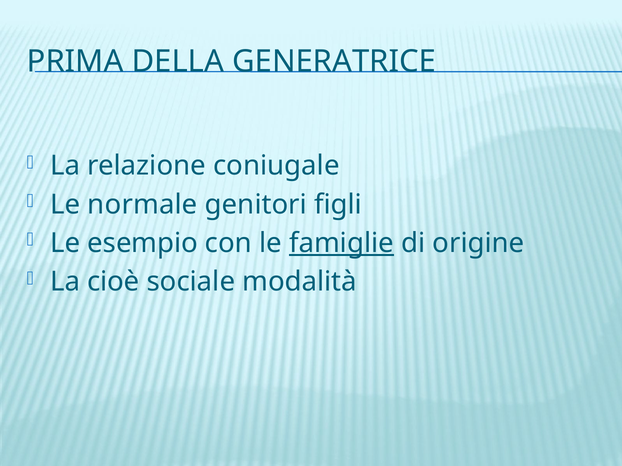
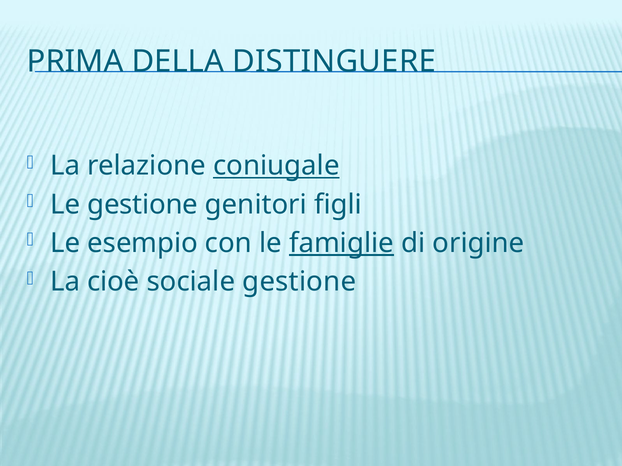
GENERATRICE: GENERATRICE -> DISTINGUERE (334, 62)
coniugale underline: none -> present (276, 166)
Le normale: normale -> gestione (143, 205)
sociale modalità: modalità -> gestione (299, 282)
